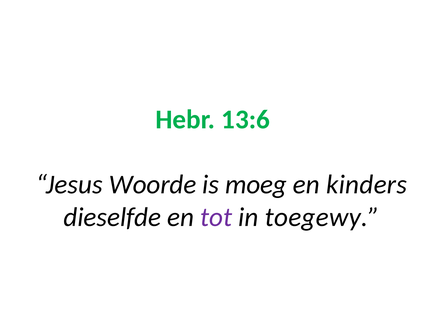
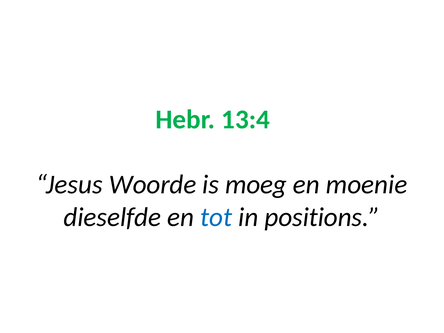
13:6: 13:6 -> 13:4 (246, 120)
kinders: kinders -> moenie (367, 185)
tot colour: purple -> blue (216, 217)
toegewy: toegewy -> positions (322, 217)
